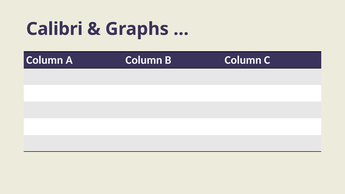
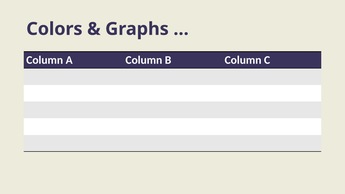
Calibri: Calibri -> Colors (54, 29)
